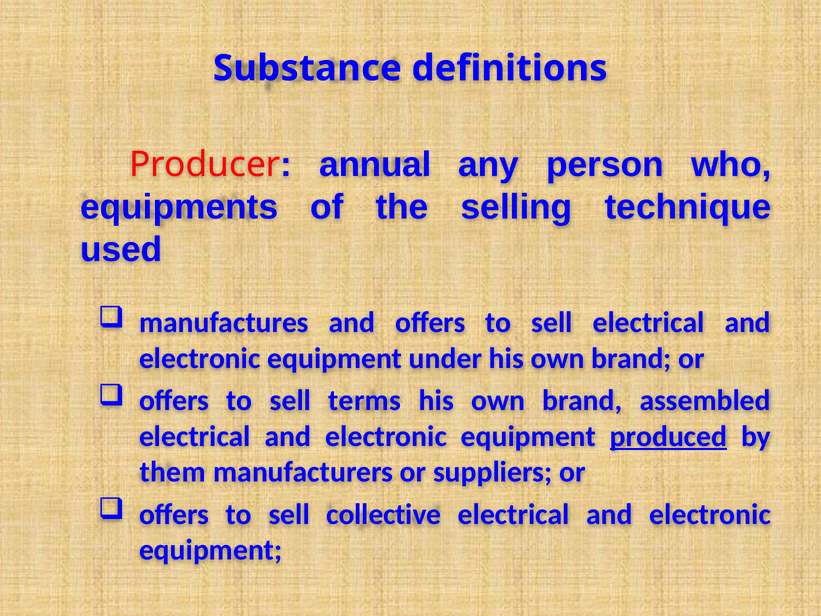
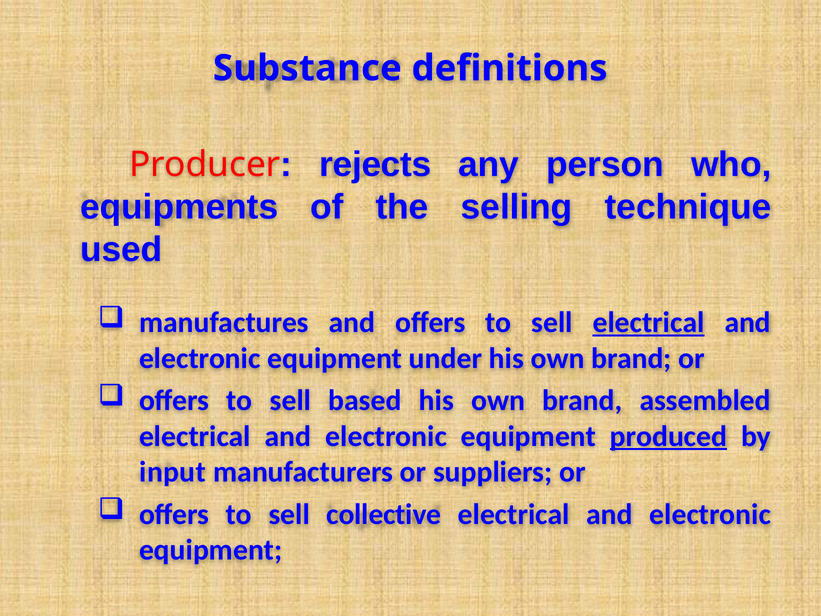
annual: annual -> rejects (375, 165)
electrical underline: none -> present (649, 323)
terms: terms -> based (365, 401)
them: them -> input (173, 472)
